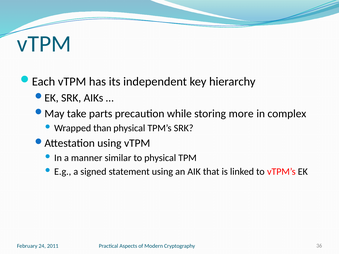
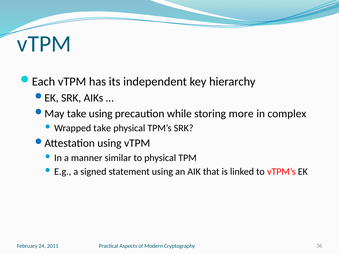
take parts: parts -> using (101, 114)
Wrapped than: than -> take (102, 128)
